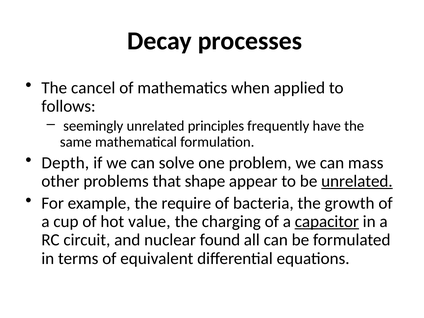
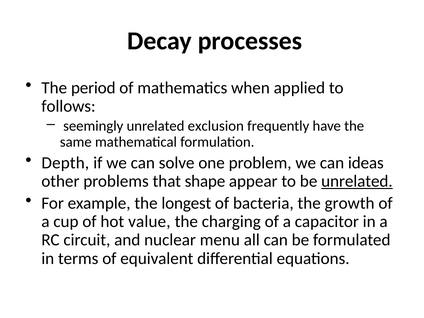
cancel: cancel -> period (93, 88)
principles: principles -> exclusion (216, 126)
mass: mass -> ideas (366, 163)
require: require -> longest (186, 203)
capacitor underline: present -> none (327, 222)
found: found -> menu (220, 240)
